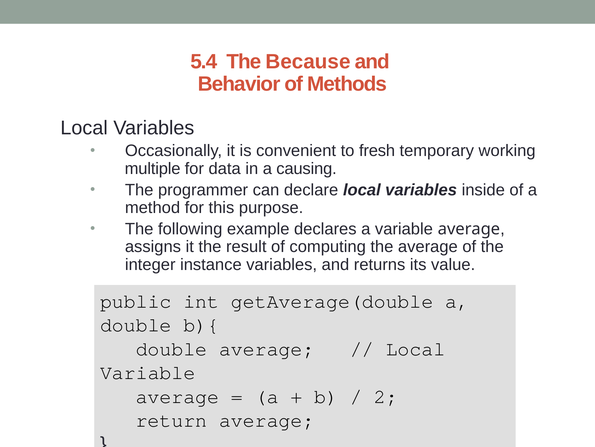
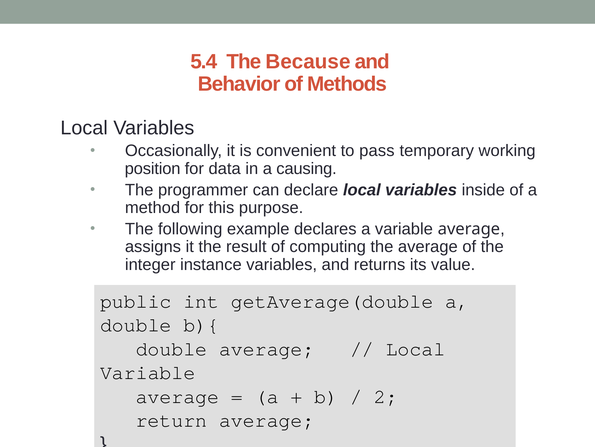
fresh: fresh -> pass (377, 151)
multiple: multiple -> position (153, 168)
